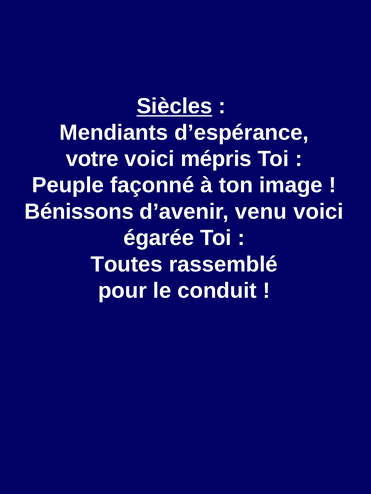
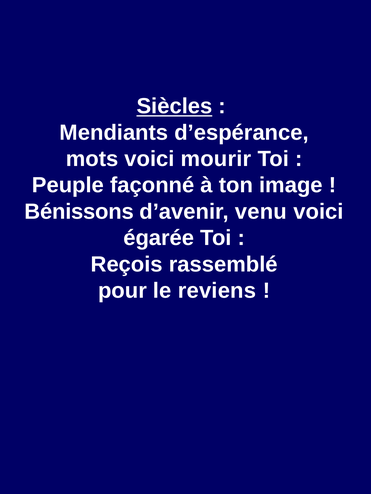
votre: votre -> mots (92, 159)
mépris: mépris -> mourir (216, 159)
Toutes: Toutes -> Reçois (127, 265)
conduit: conduit -> reviens (217, 291)
